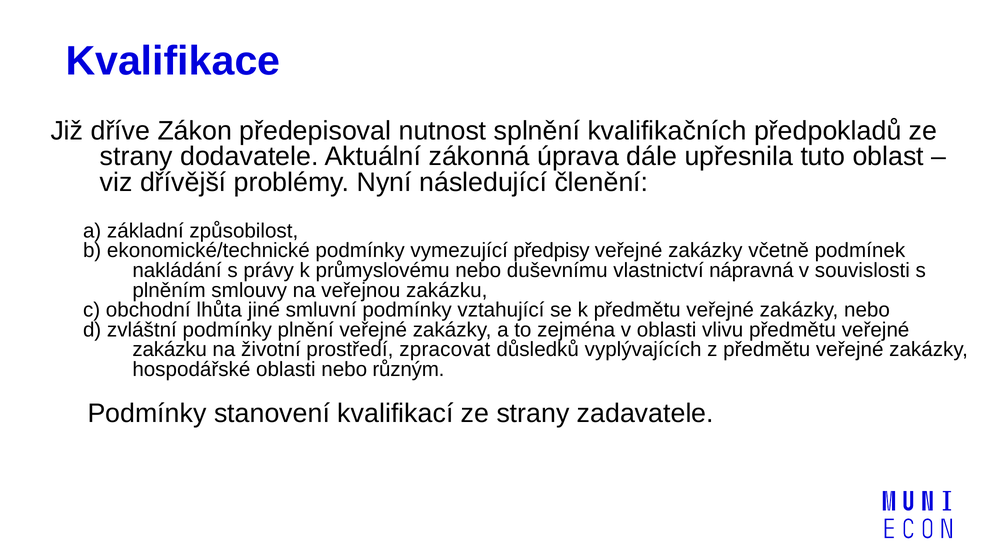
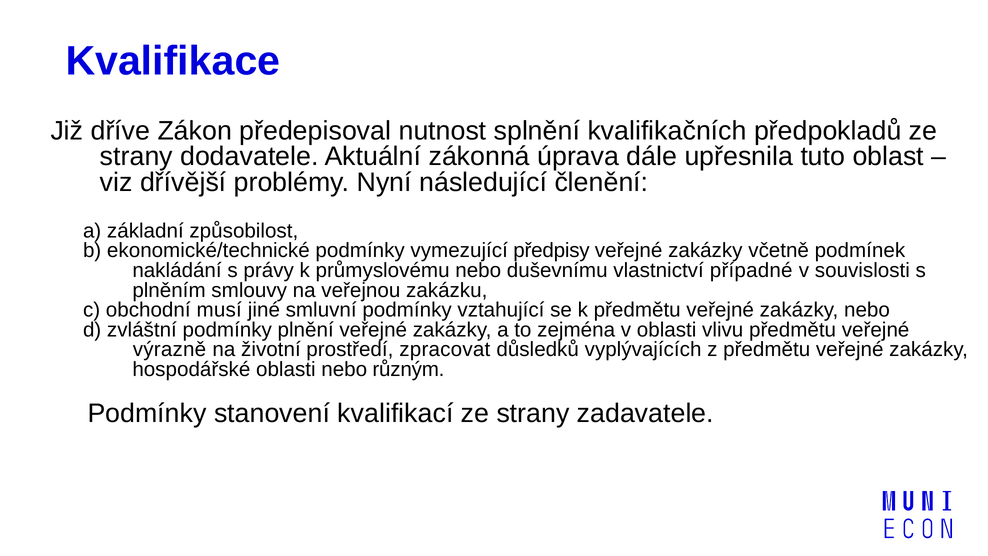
nápravná: nápravná -> případné (751, 270)
lhůta: lhůta -> musí (219, 310)
zakázku: zakázku -> výrazně (169, 349)
